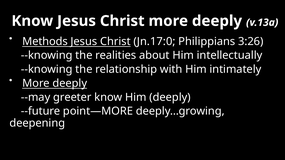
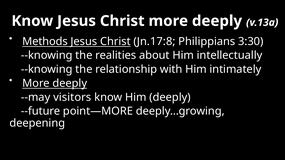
Jn.17:0: Jn.17:0 -> Jn.17:8 (154, 41)
3:26: 3:26 -> 3:30 (251, 41)
greeter: greeter -> visitors (72, 97)
